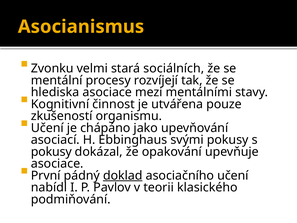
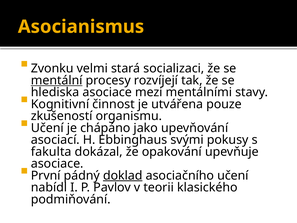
sociálních: sociálních -> socializaci (174, 68)
mentální underline: none -> present (57, 80)
pokusy: pokusy -> fakulta (51, 152)
